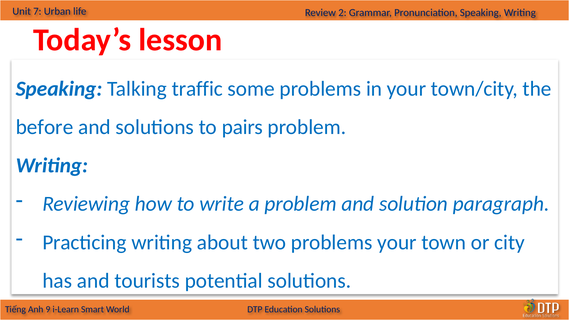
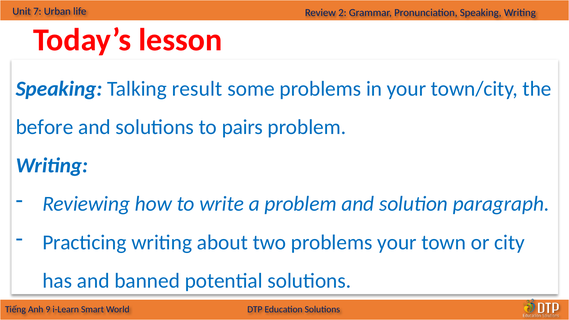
traffic: traffic -> result (197, 89)
tourists: tourists -> banned (147, 281)
